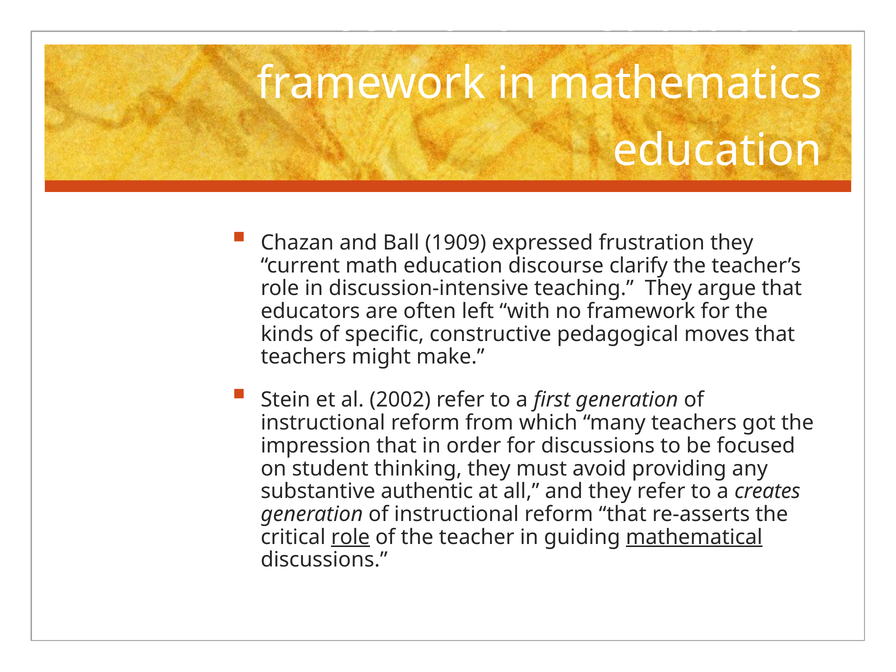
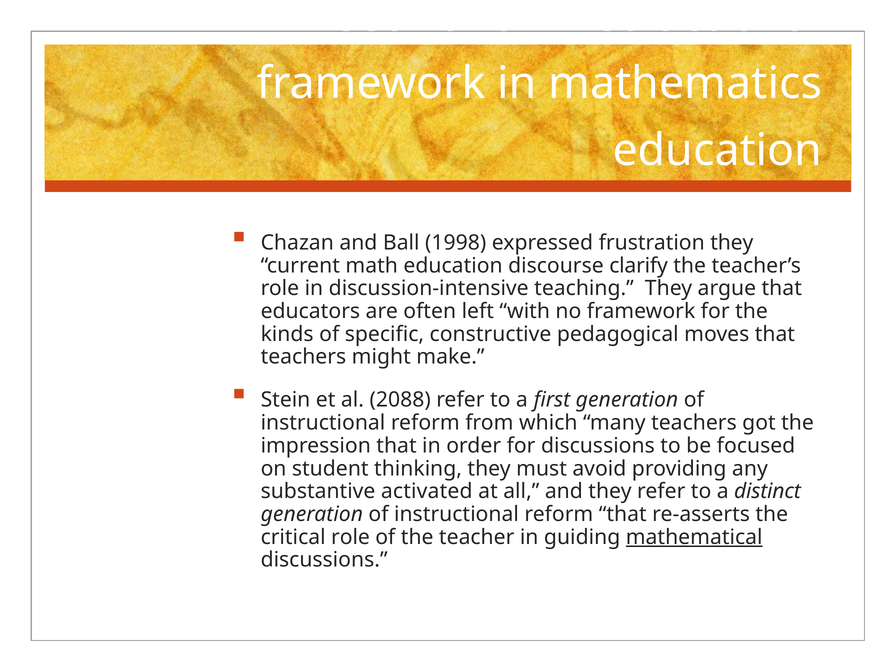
1909: 1909 -> 1998 (456, 243)
2002: 2002 -> 2088 (400, 400)
authentic: authentic -> activated (427, 491)
creates: creates -> distinct (767, 491)
role underline: present -> none (350, 537)
